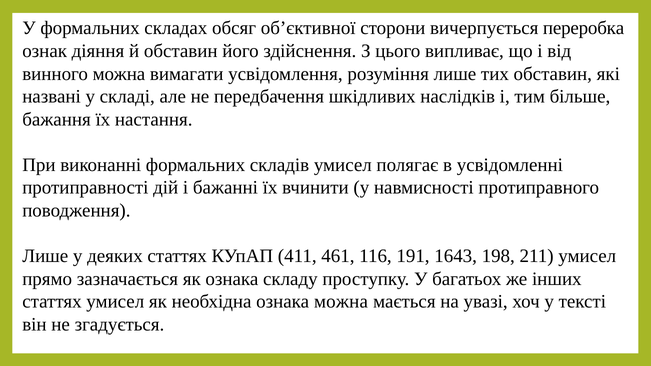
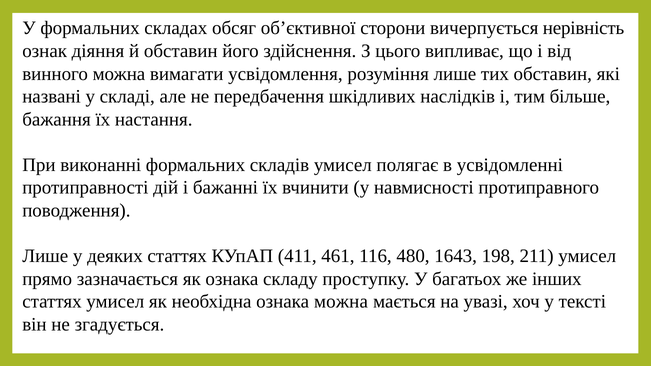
переробка: переробка -> нерівність (584, 28)
191: 191 -> 480 (413, 256)
